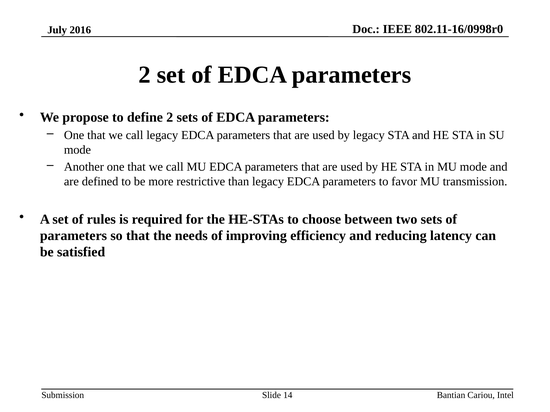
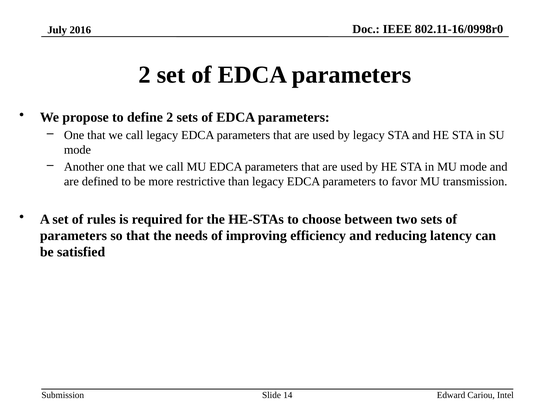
Bantian: Bantian -> Edward (451, 396)
